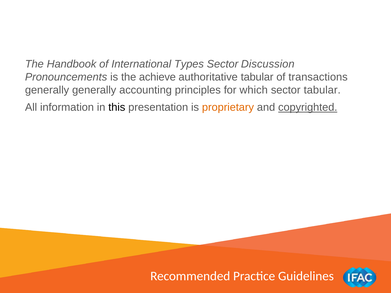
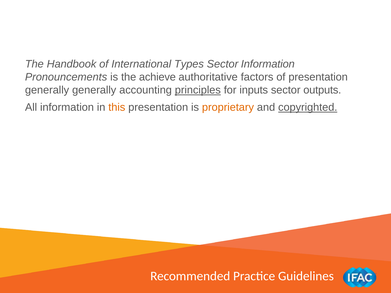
Sector Discussion: Discussion -> Information (268, 64)
authoritative tabular: tabular -> factors (257, 77)
of transactions: transactions -> presentation (318, 77)
principles underline: none -> present (198, 90)
which: which -> inputs (254, 90)
sector tabular: tabular -> outputs (322, 90)
this colour: black -> orange (117, 107)
